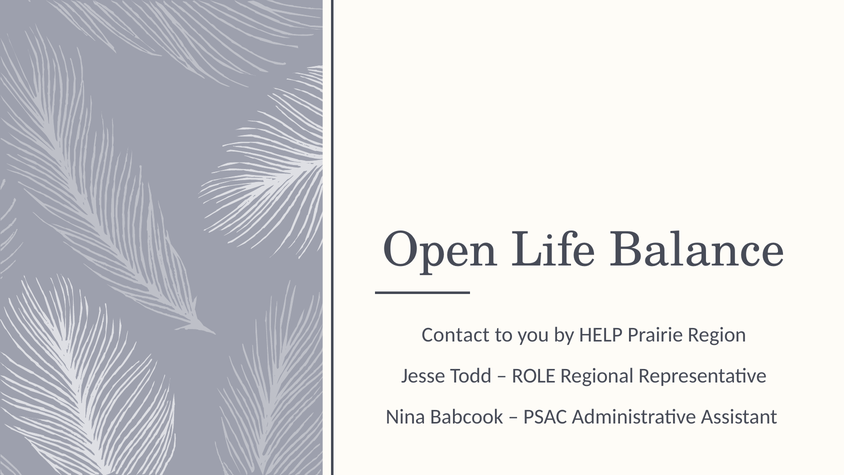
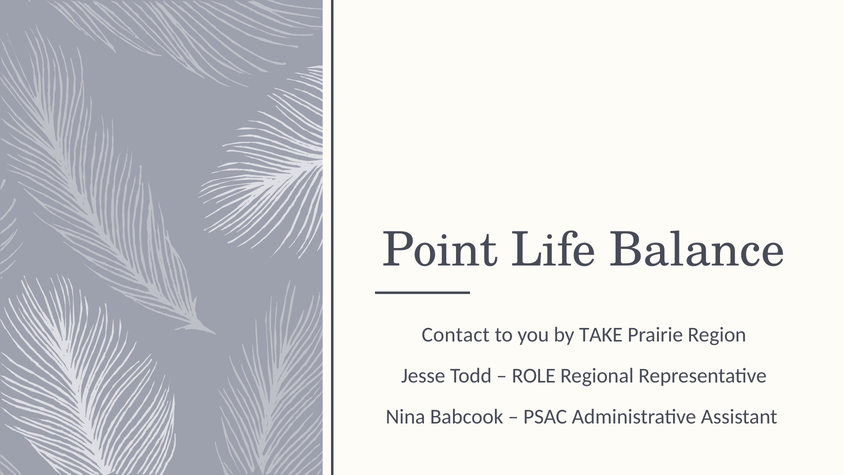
Open: Open -> Point (440, 250)
HELP: HELP -> TAKE (601, 334)
